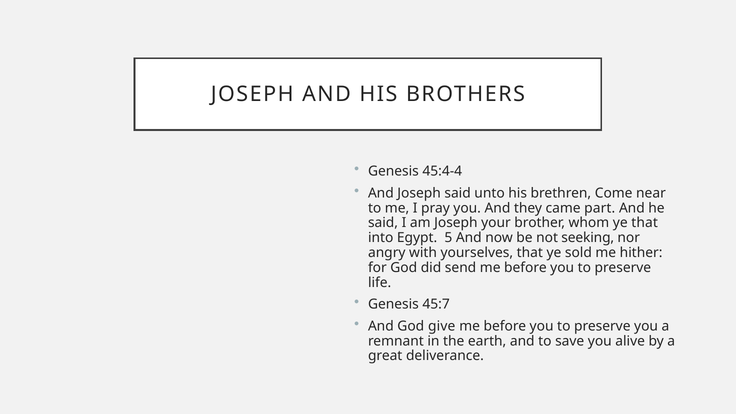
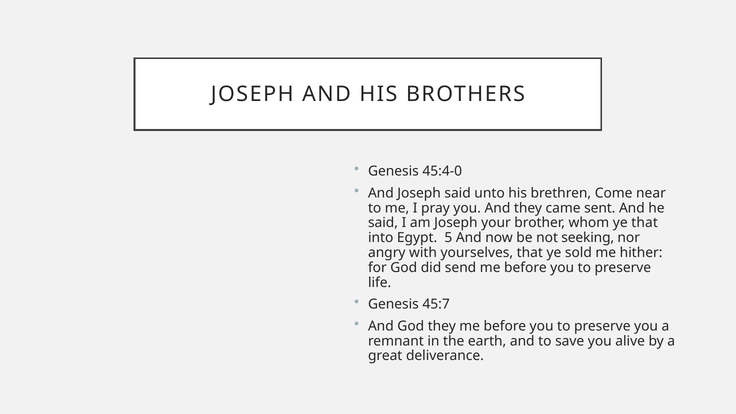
45:4-4: 45:4-4 -> 45:4-0 (442, 171)
part: part -> sent (600, 208)
God give: give -> they (442, 326)
